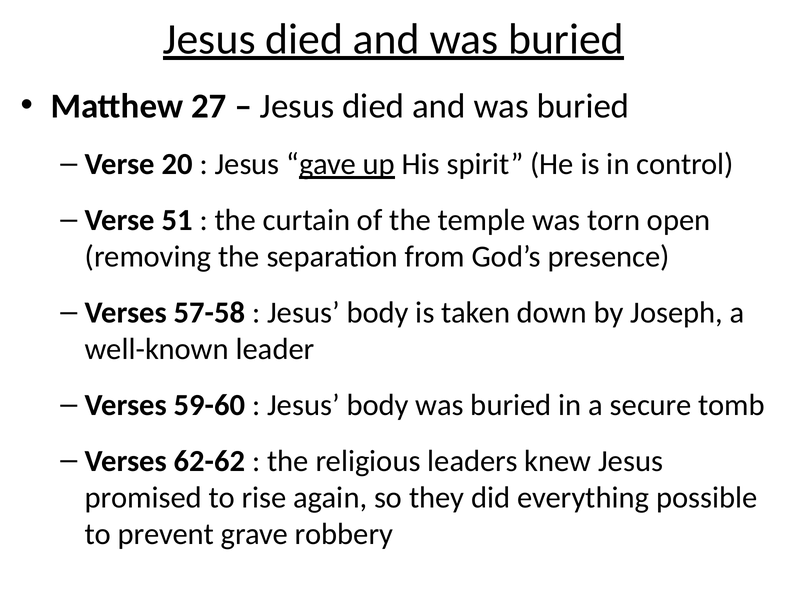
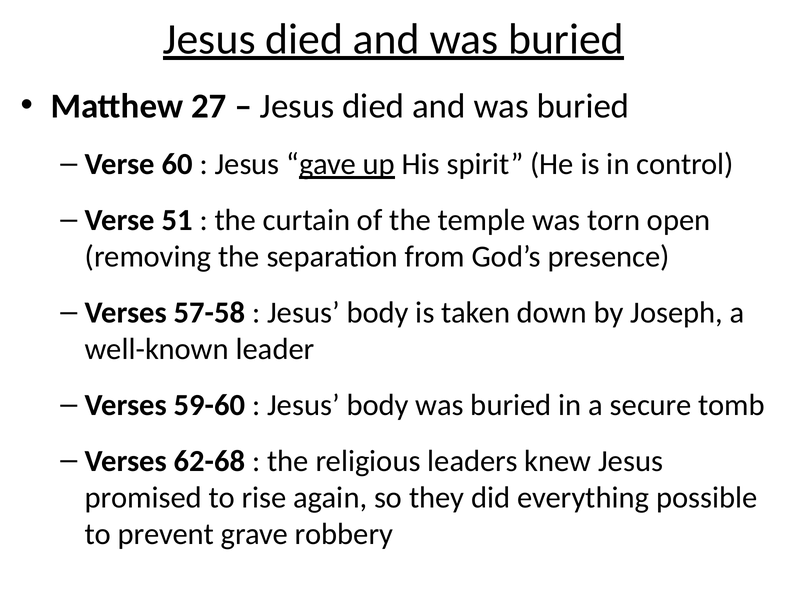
20: 20 -> 60 (177, 164)
62-62: 62-62 -> 62-68 (209, 461)
